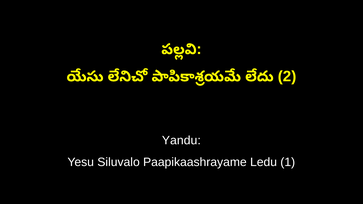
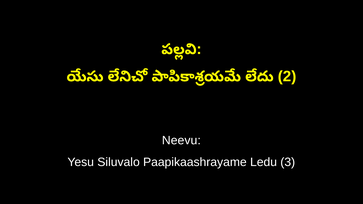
Yandu: Yandu -> Neevu (181, 141)
1: 1 -> 3 (288, 162)
